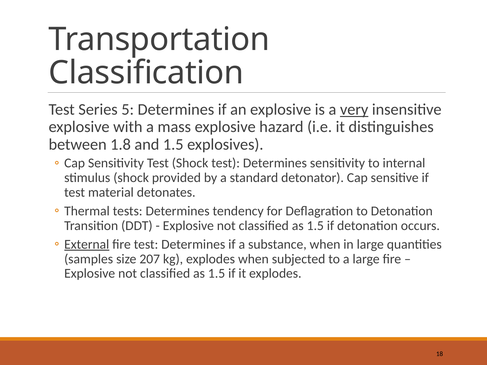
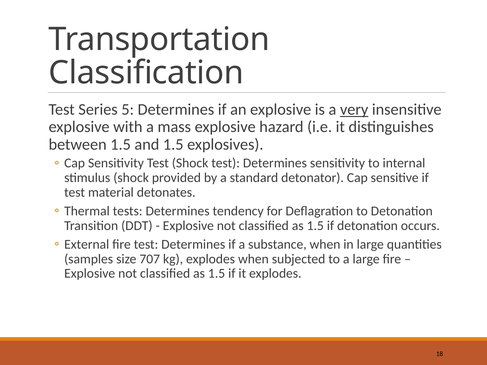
between 1.8: 1.8 -> 1.5 (121, 144)
External underline: present -> none (87, 244)
207: 207 -> 707 (150, 259)
